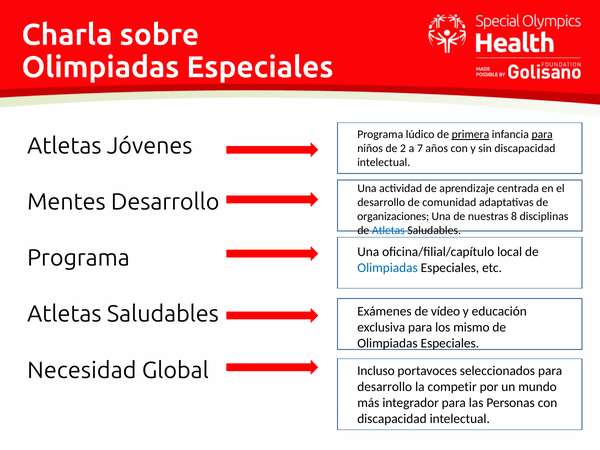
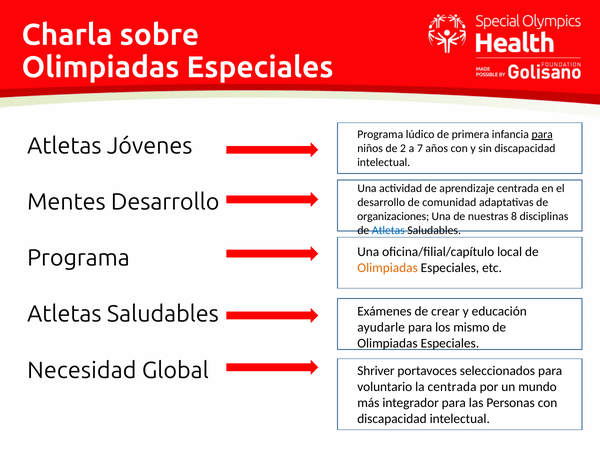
primera underline: present -> none (470, 134)
Olimpiadas colour: blue -> orange (388, 268)
vídeo: vídeo -> crear (445, 312)
exclusiva: exclusiva -> ayudarle (381, 327)
Incluso: Incluso -> Shriver (376, 371)
desarrollo: desarrollo -> voluntario (385, 387)
la competir: competir -> centrada (452, 387)
